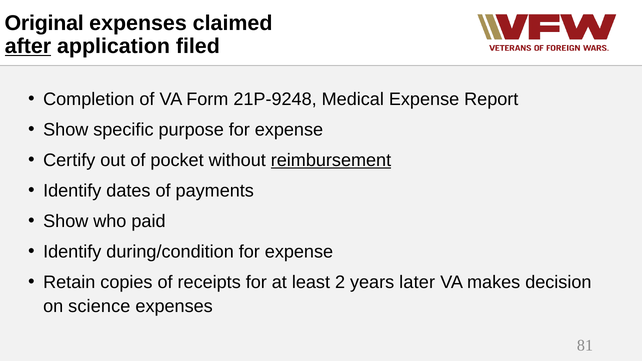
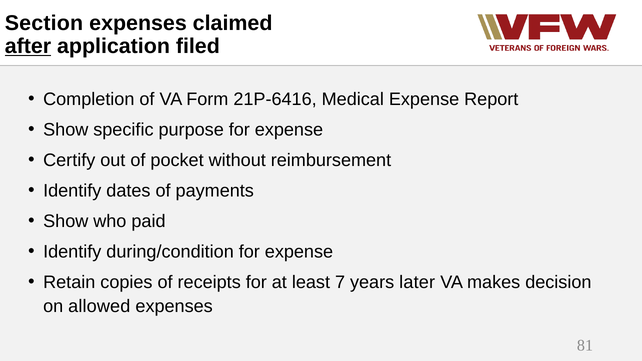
Original: Original -> Section (44, 23)
21P-9248: 21P-9248 -> 21P-6416 (275, 99)
reimbursement underline: present -> none (331, 160)
2: 2 -> 7 (340, 282)
science: science -> allowed (99, 306)
